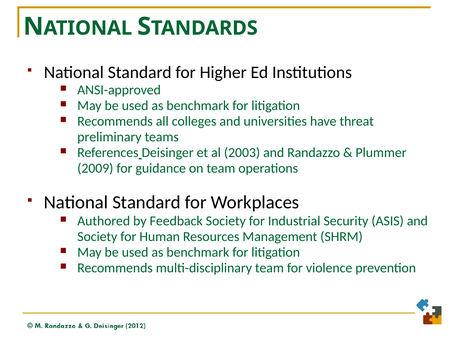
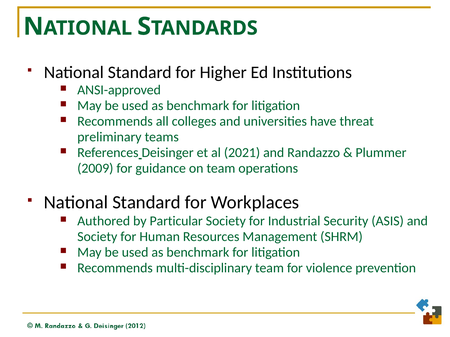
2003: 2003 -> 2021 (242, 153)
Feedback: Feedback -> Particular (176, 221)
